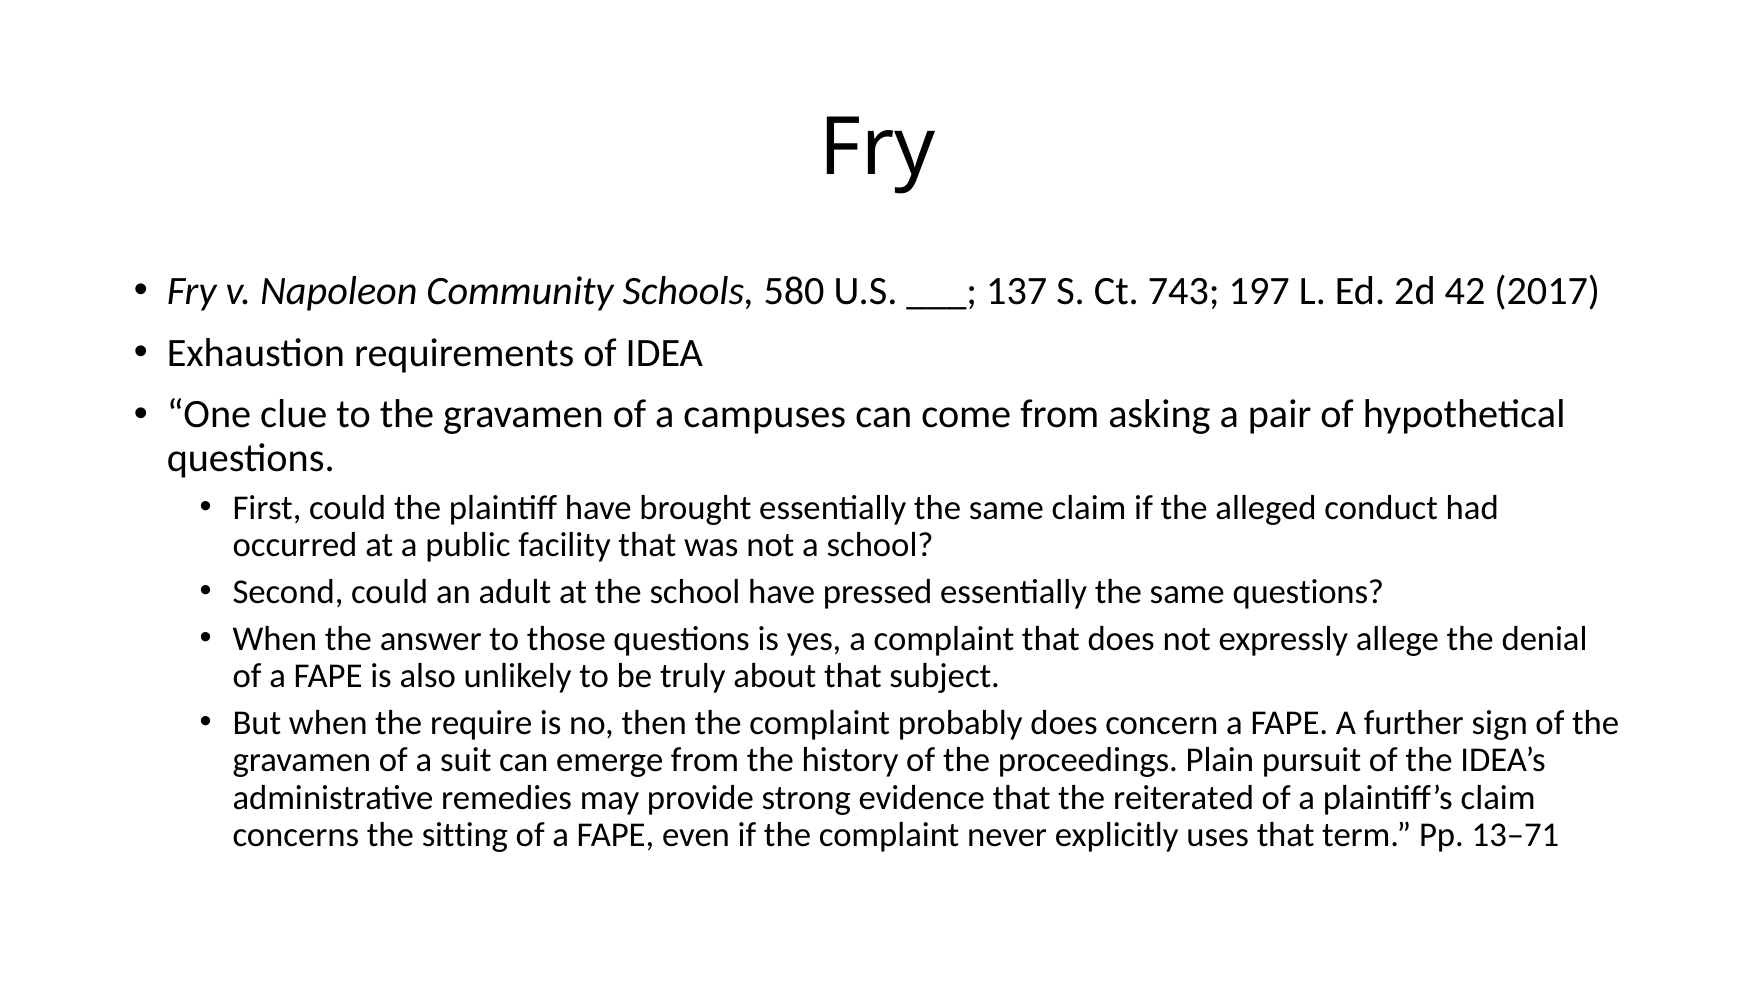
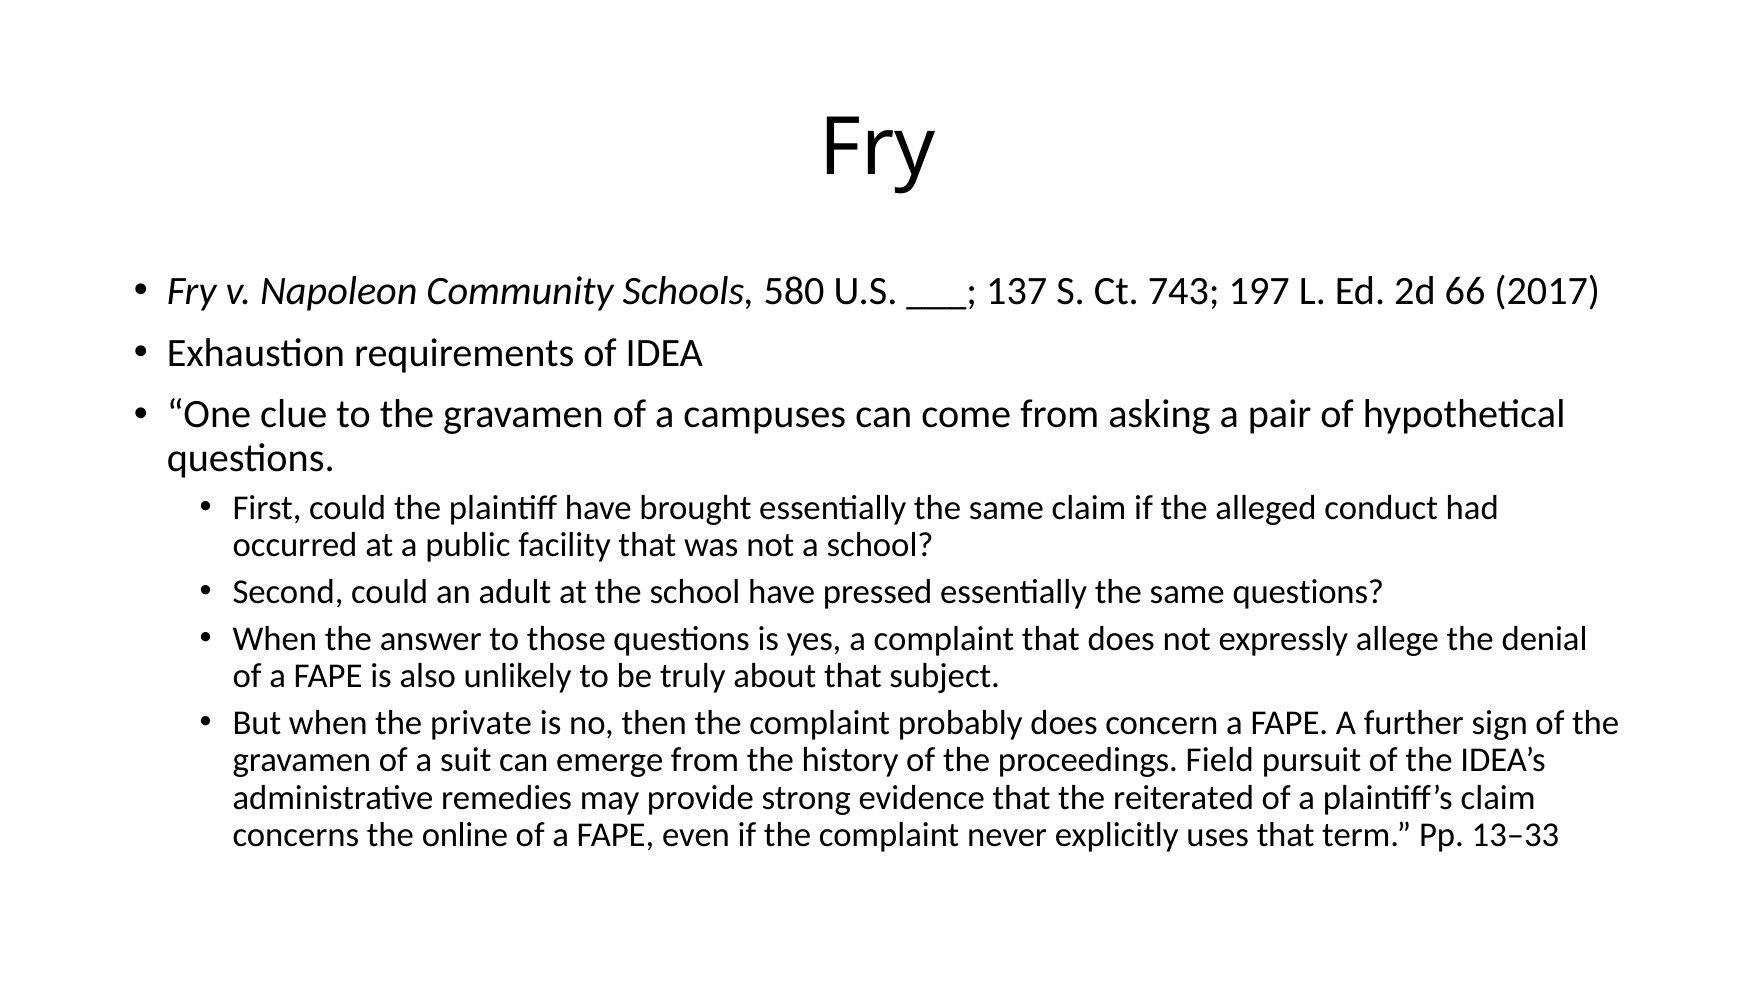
42: 42 -> 66 (1465, 291)
require: require -> private (481, 723)
Plain: Plain -> Field (1220, 760)
sitting: sitting -> online (465, 835)
13–71: 13–71 -> 13–33 (1515, 835)
